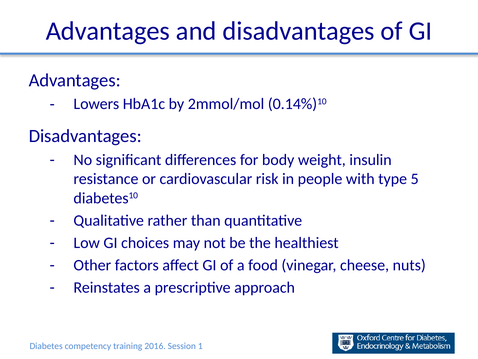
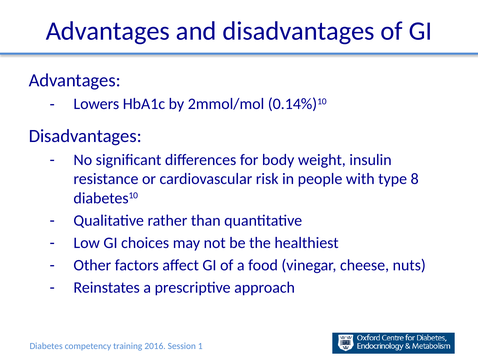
5: 5 -> 8 (415, 179)
